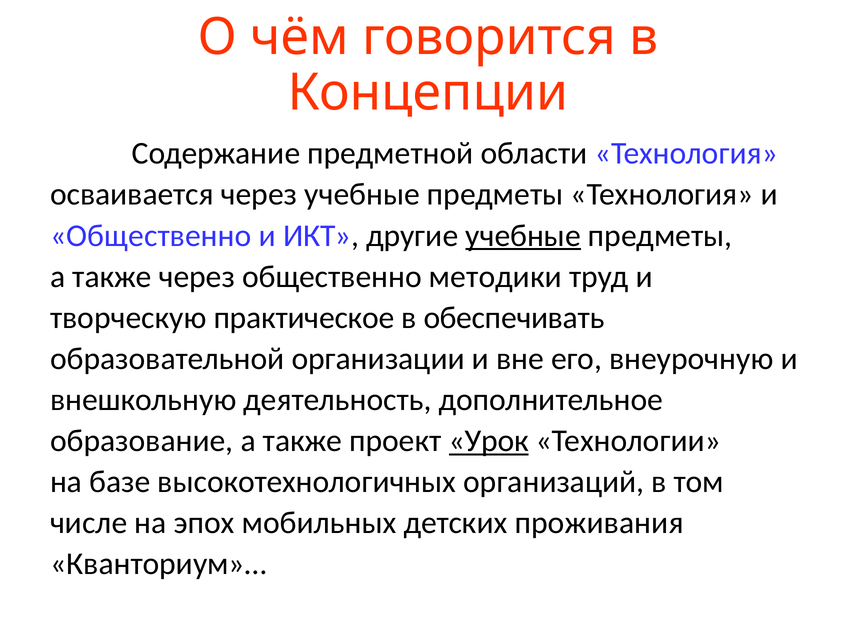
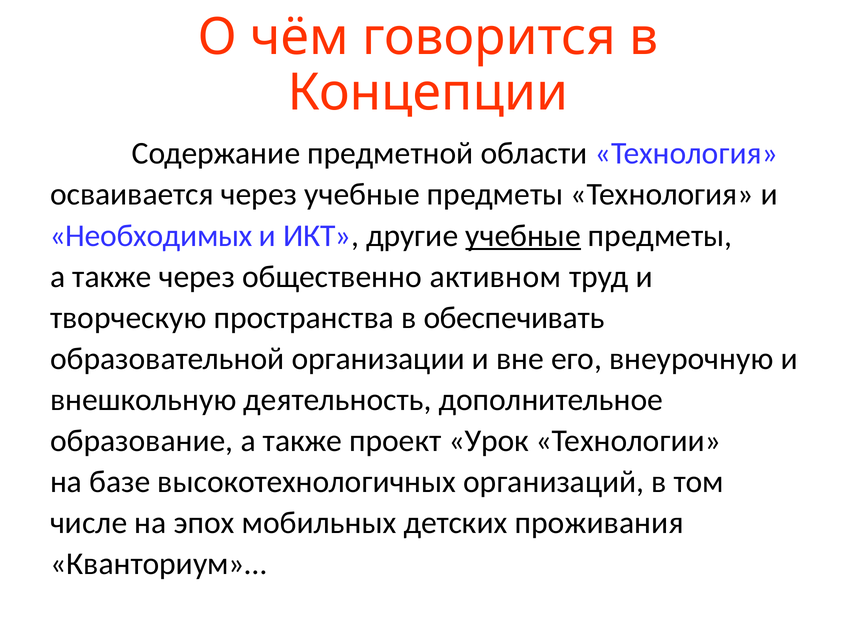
Общественно: Общественно -> Необходимых (151, 236)
методики: методики -> активном (495, 277)
практическое: практическое -> пространства (304, 318)
Урок underline: present -> none (489, 441)
